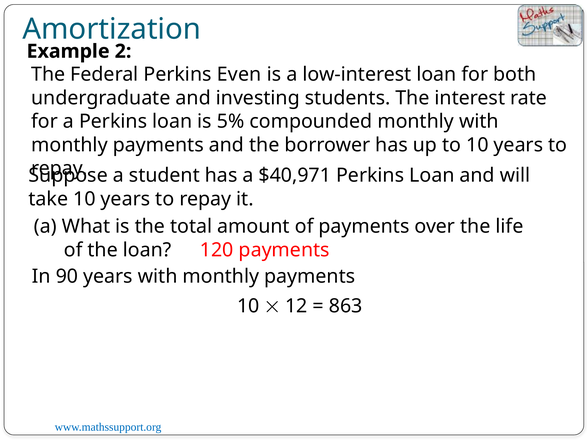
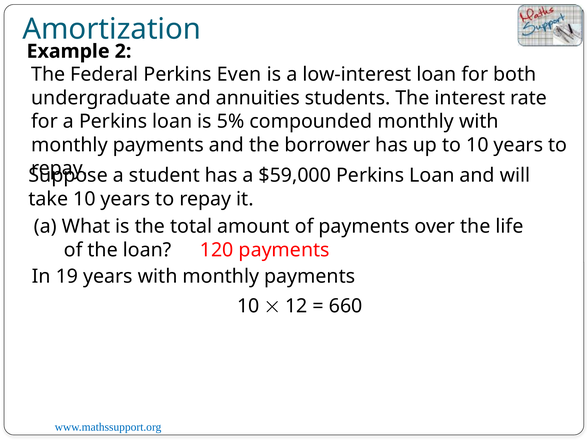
investing: investing -> annuities (258, 98)
$40,971: $40,971 -> $59,000 (295, 175)
90: 90 -> 19 (67, 276)
863: 863 -> 660 (346, 306)
